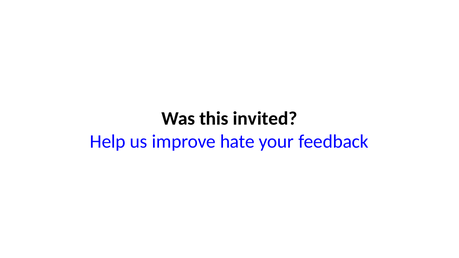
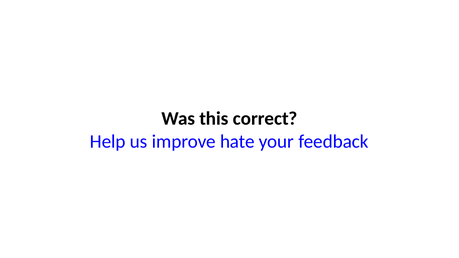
invited: invited -> correct (265, 119)
